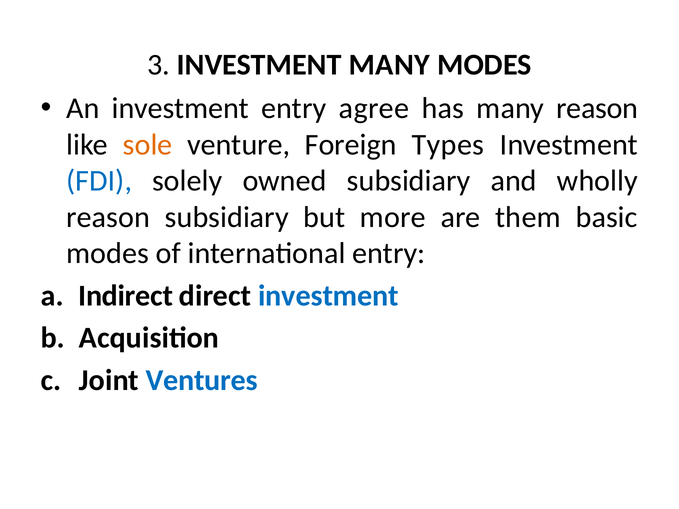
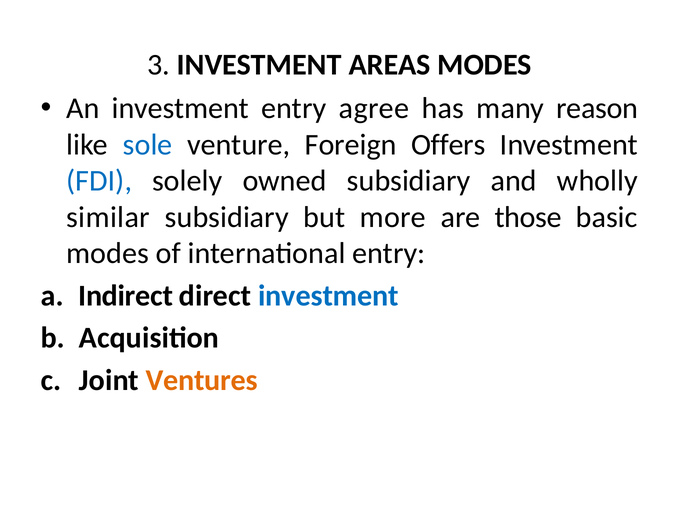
INVESTMENT MANY: MANY -> AREAS (390, 65)
sole colour: orange -> blue (148, 145)
Types: Types -> Offers (448, 145)
reason: reason -> similar (108, 217)
them: them -> those (528, 217)
Ventures colour: blue -> orange (202, 380)
